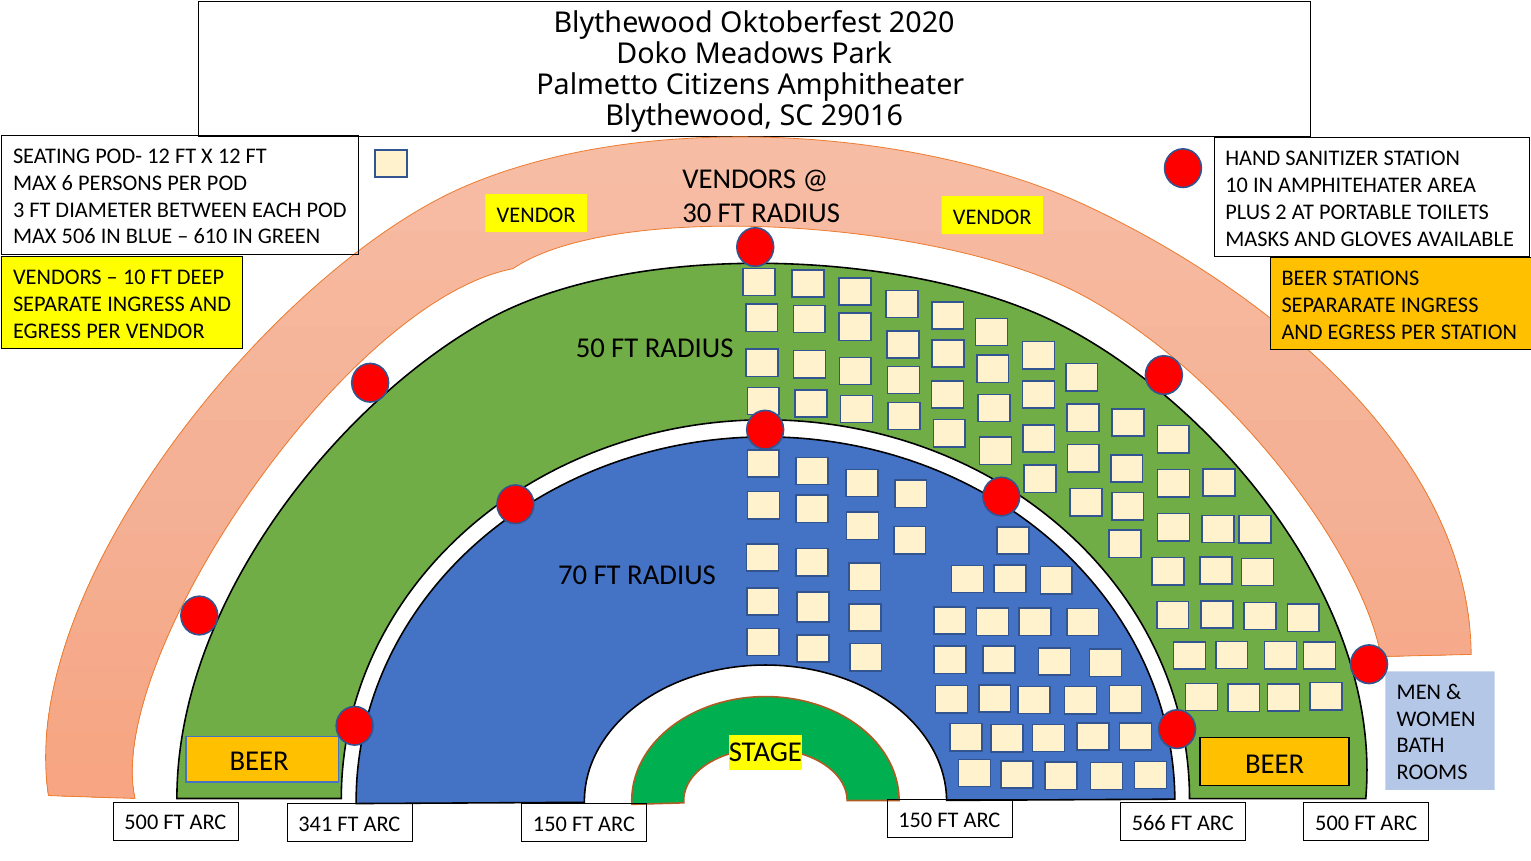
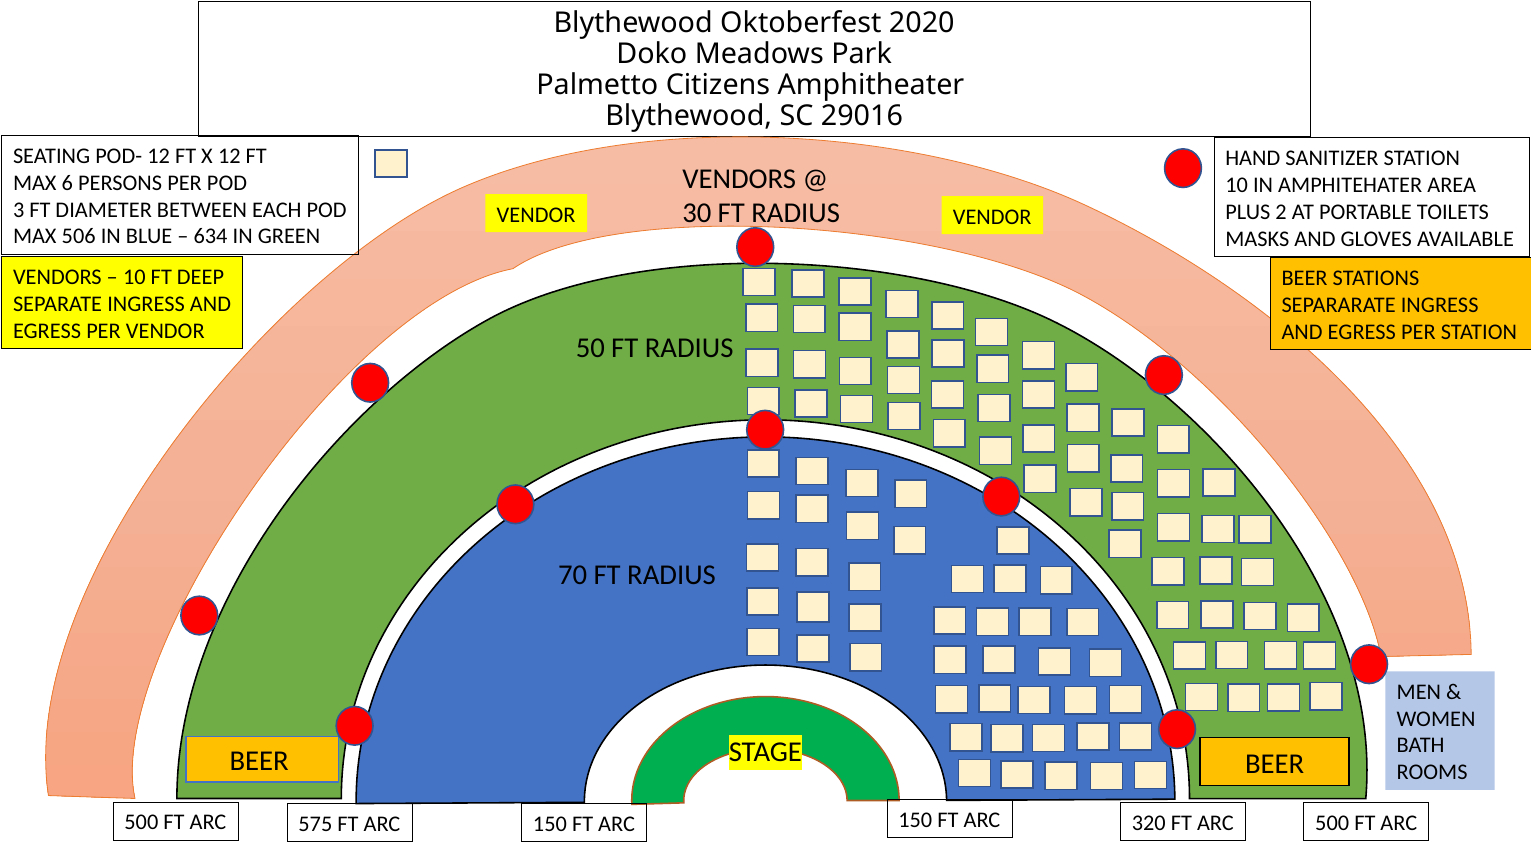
610: 610 -> 634 (210, 237)
341: 341 -> 575 (315, 824)
566: 566 -> 320 (1149, 823)
